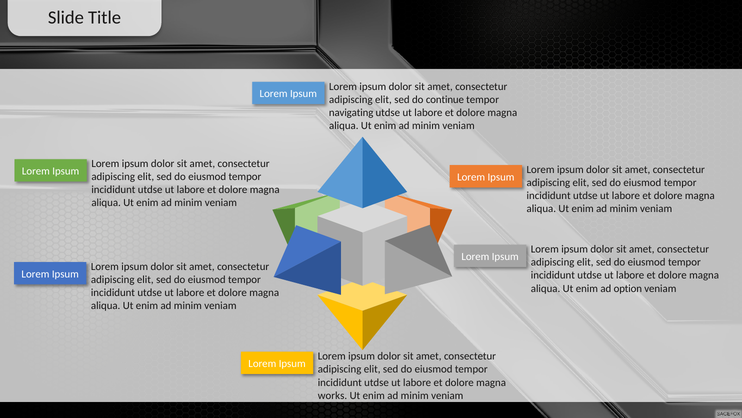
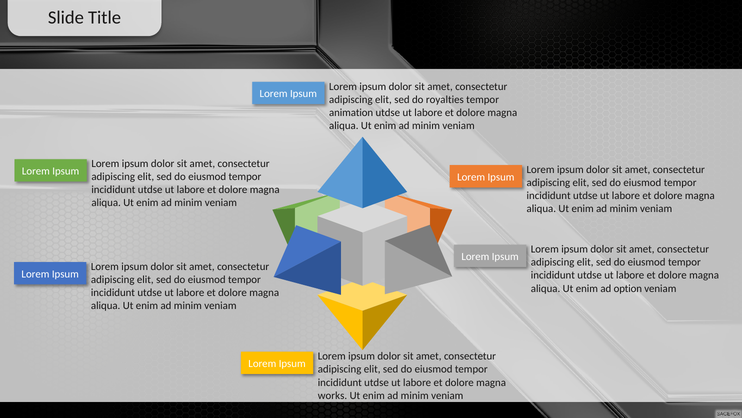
continue: continue -> royalties (445, 99)
navigating: navigating -> animation (351, 112)
